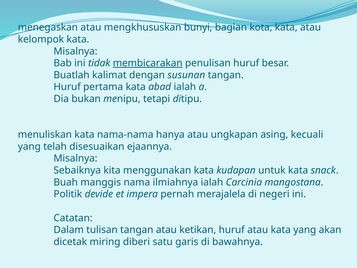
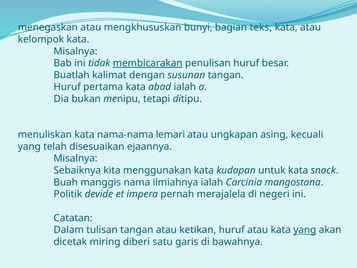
kota: kota -> teks (261, 27)
hanya: hanya -> lemari (170, 135)
yang underline: none -> present (305, 230)
